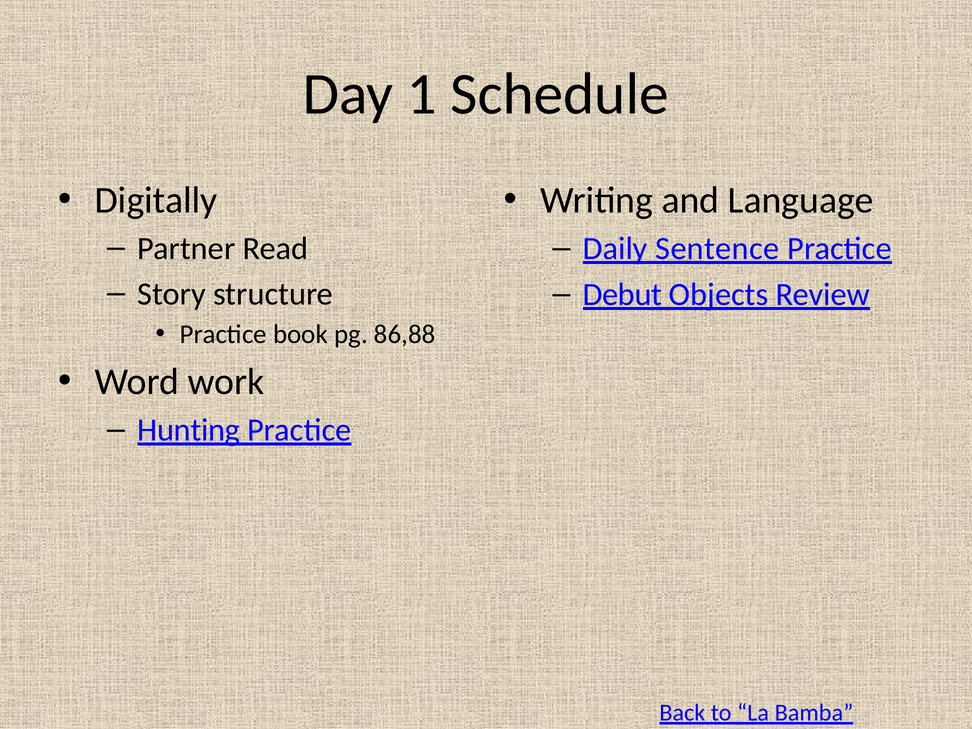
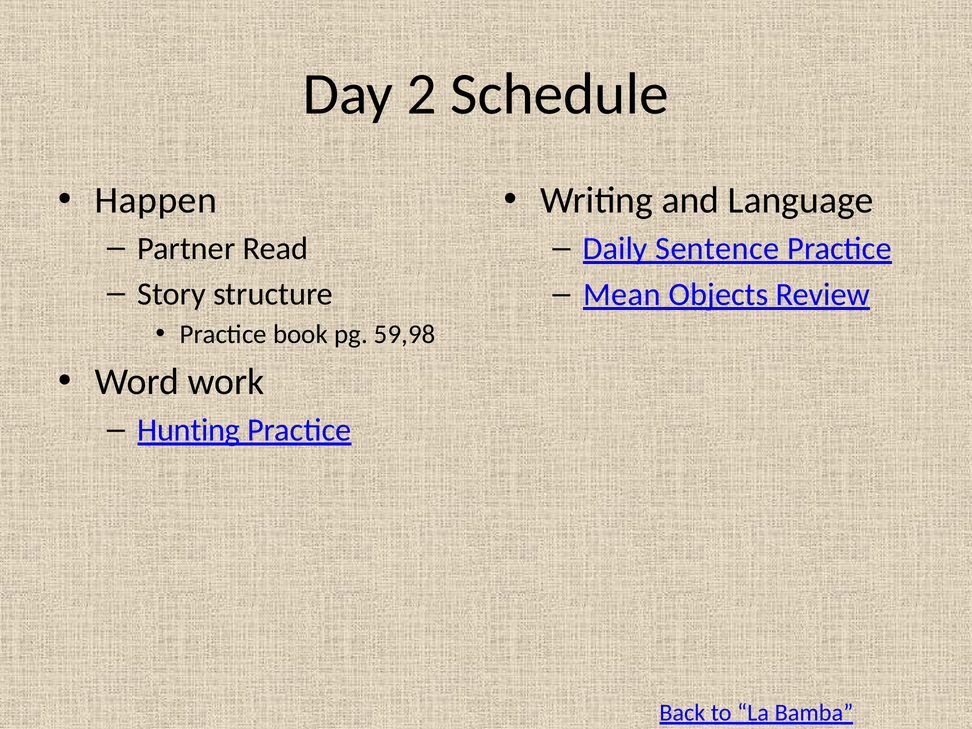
1: 1 -> 2 (422, 94)
Digitally: Digitally -> Happen (156, 200)
Debut: Debut -> Mean (622, 295)
86,88: 86,88 -> 59,98 (405, 335)
